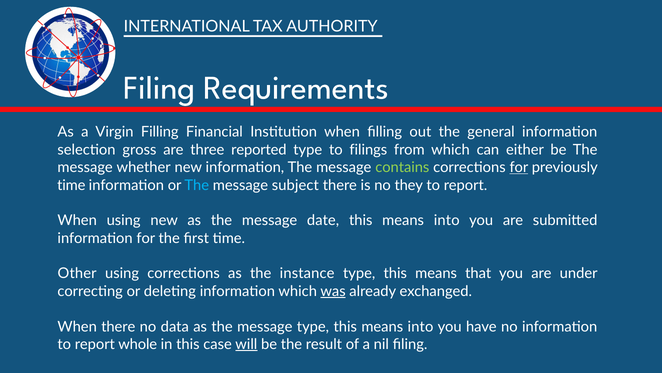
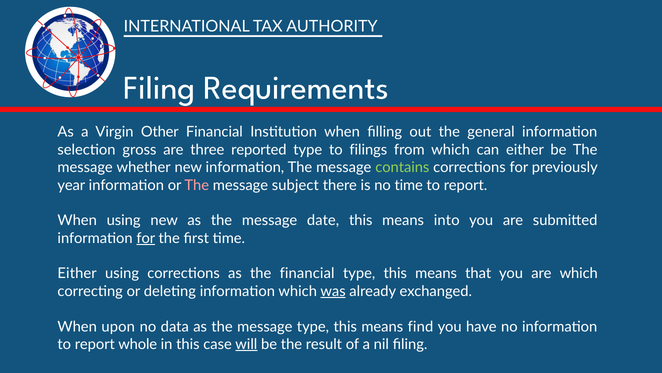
Virgin Filling: Filling -> Other (160, 132)
for underline: present -> none (519, 167)
time: time -> year (71, 185)
The colour: light blue -> pink (197, 185)
no they: they -> time (409, 185)
for underline: none -> present (146, 238)
Other: Other -> Either (77, 273)
the instance: instance -> financial (307, 273)
are under: under -> which (579, 273)
When there: there -> upon (118, 326)
type this means into: into -> find (420, 326)
